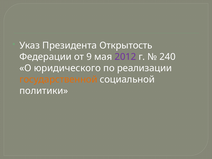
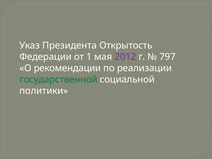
9: 9 -> 1 (89, 57)
240: 240 -> 797 (168, 57)
юридического: юридического -> рекомендации (67, 68)
государственной colour: orange -> green (58, 79)
